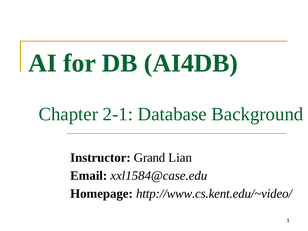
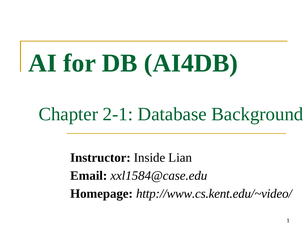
Grand: Grand -> Inside (150, 158)
